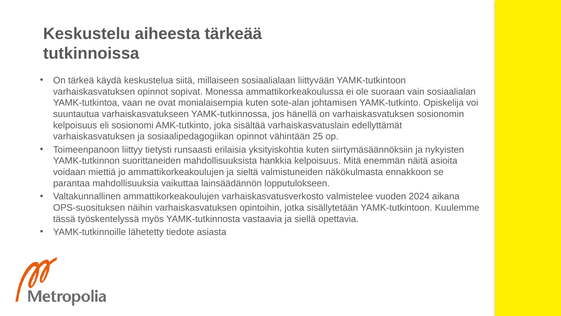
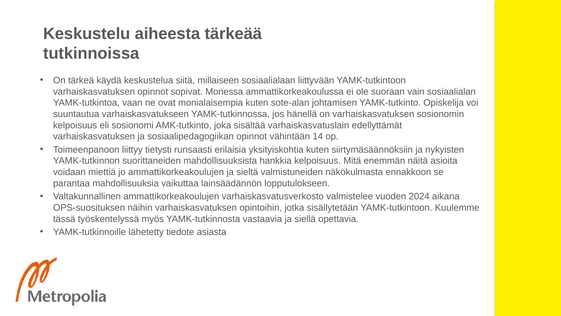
25: 25 -> 14 (318, 136)
